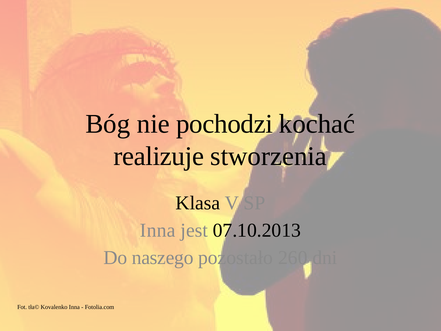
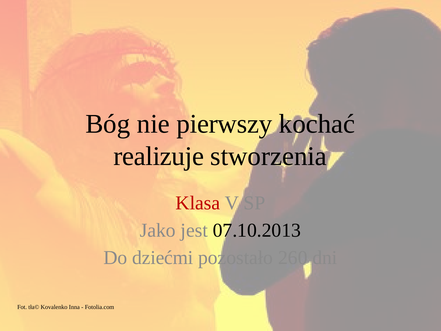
pochodzi: pochodzi -> pierwszy (224, 124)
Klasa colour: black -> red (198, 203)
Inna: Inna -> Jako (158, 230)
naszego: naszego -> dziećmi (163, 258)
